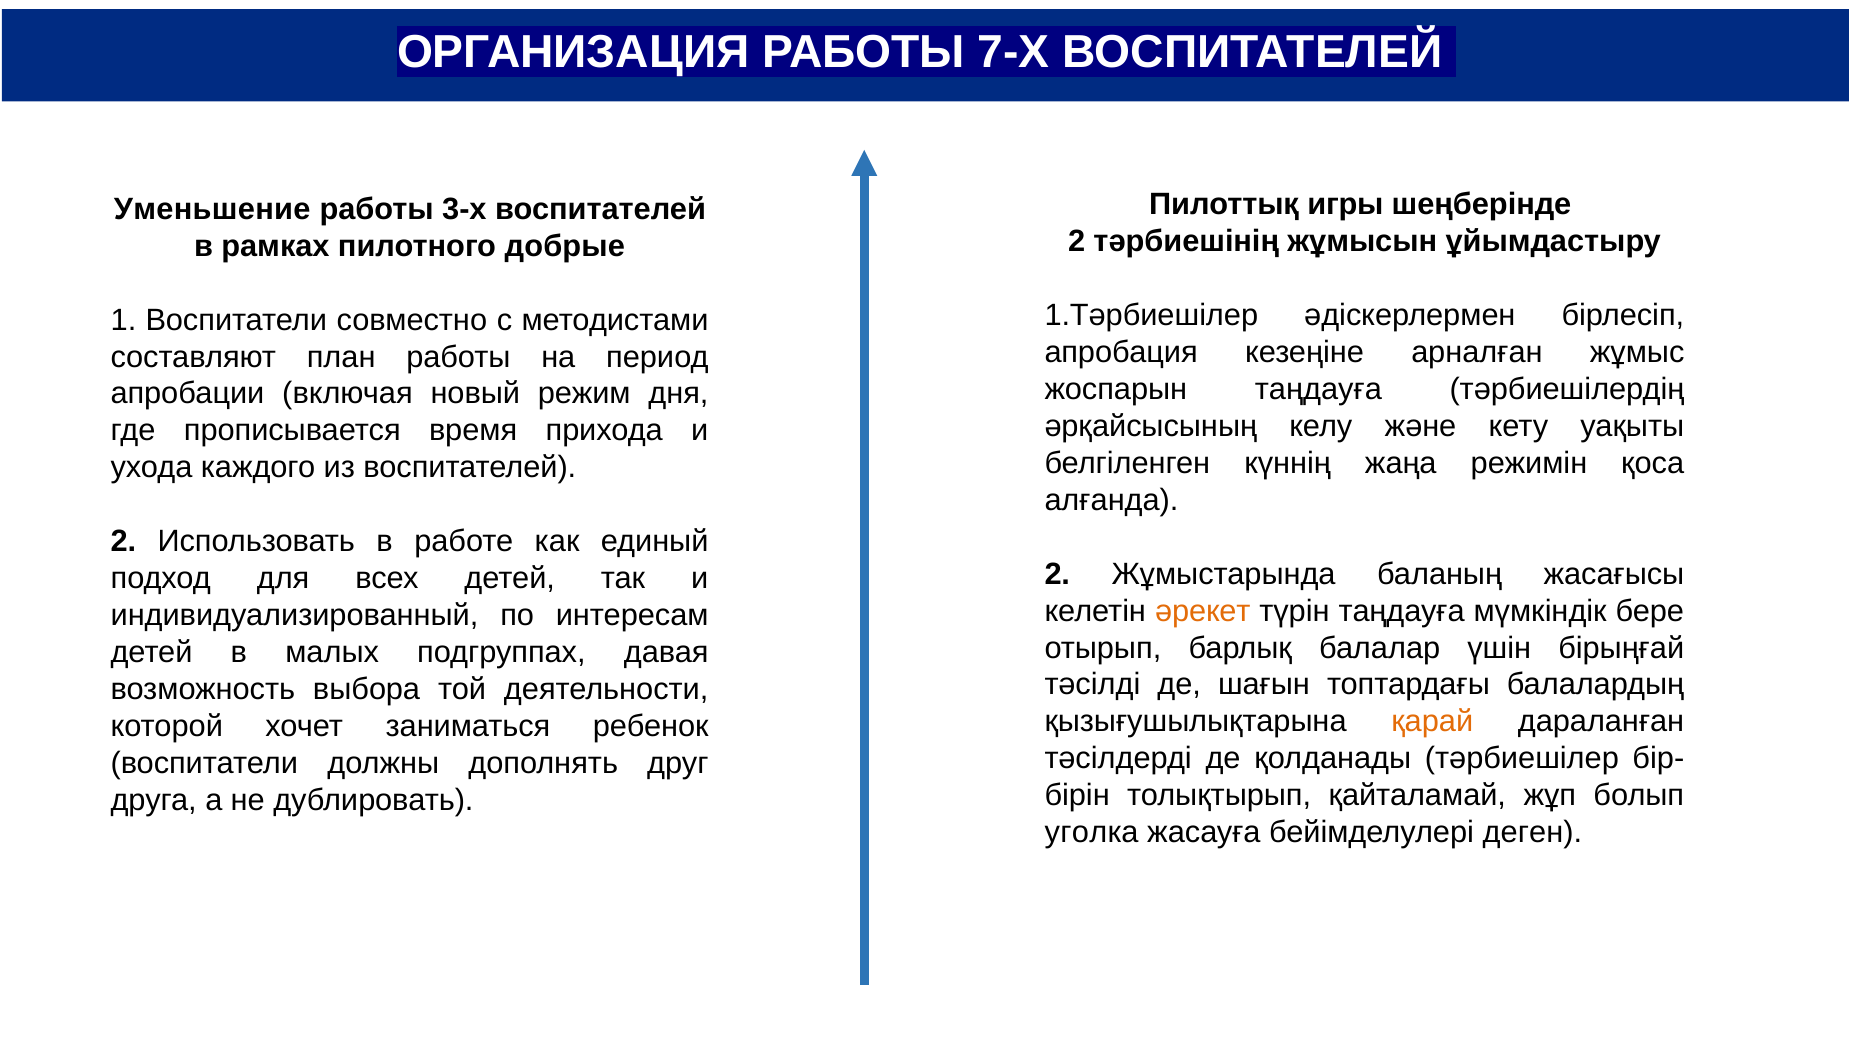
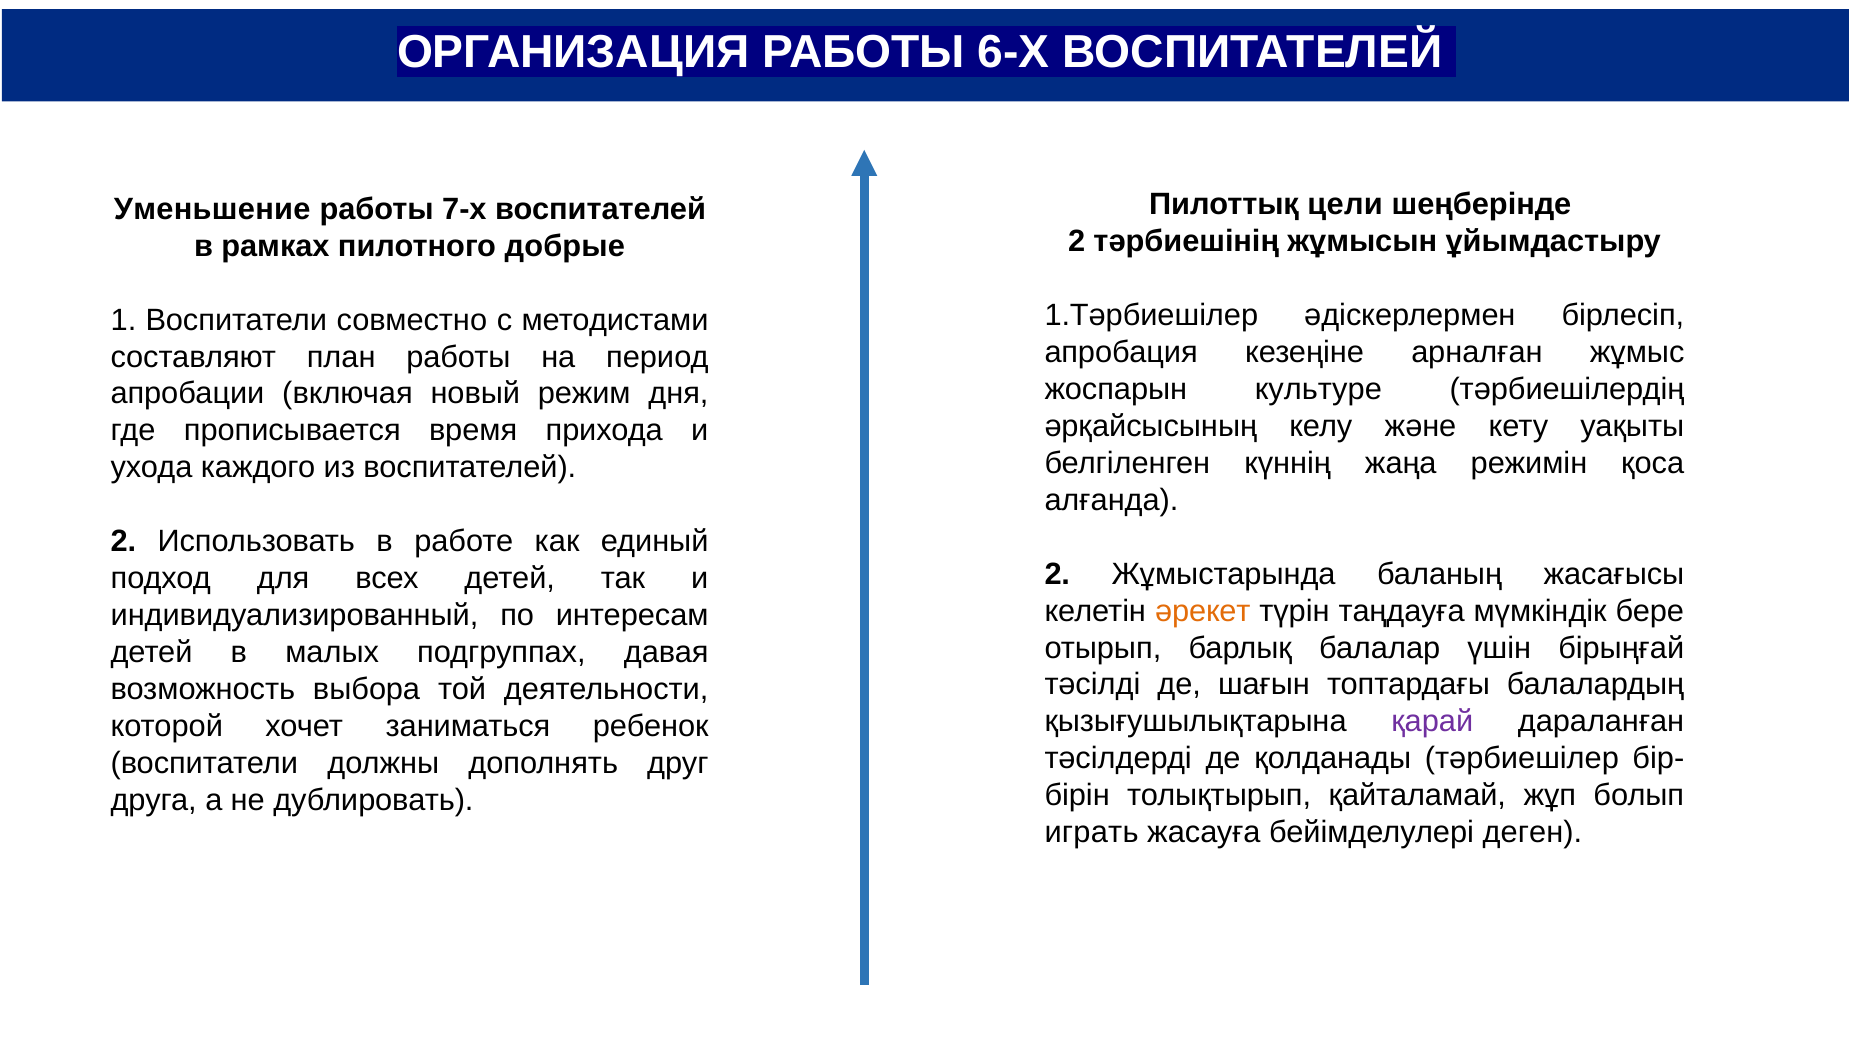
7-Х: 7-Х -> 6-Х (1014, 52)
игры: игры -> цели (1345, 204)
3-х: 3-х -> 7-х (464, 209)
жоспарын таңдауға: таңдауға -> культуре (1318, 389)
қарай colour: orange -> purple (1432, 722)
уголка: уголка -> играть (1092, 833)
